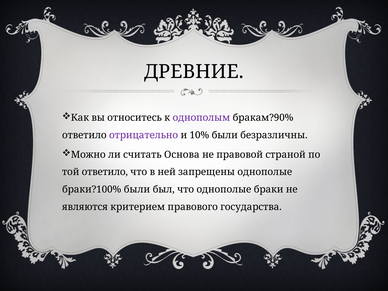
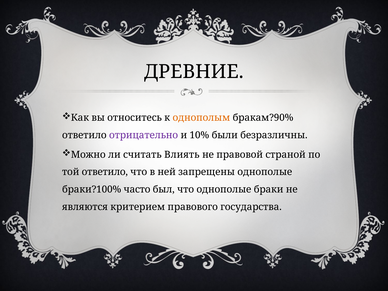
однополым colour: purple -> orange (201, 118)
Основа: Основа -> Влиять (182, 155)
браки?100% были: были -> часто (137, 190)
